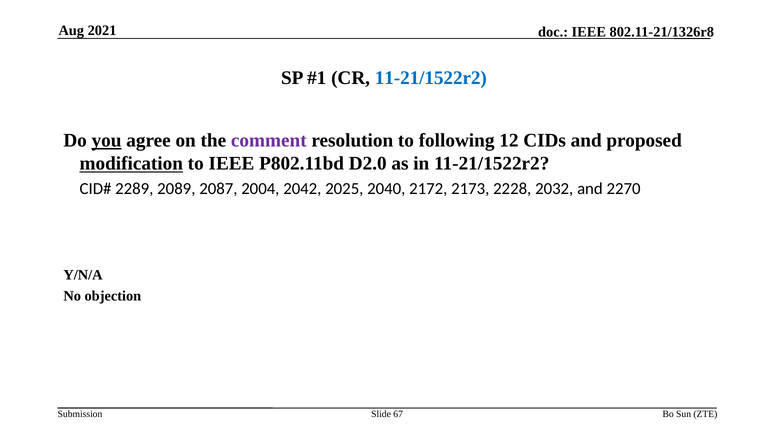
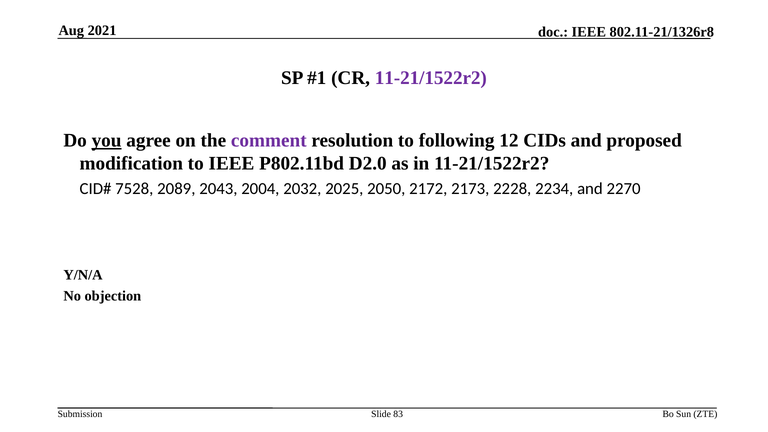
11-21/1522r2 colour: blue -> purple (431, 78)
modification underline: present -> none (131, 164)
2289: 2289 -> 7528 (134, 189)
2087: 2087 -> 2043 (218, 189)
2042: 2042 -> 2032 (302, 189)
2040: 2040 -> 2050 (386, 189)
2032: 2032 -> 2234 (554, 189)
67: 67 -> 83 (398, 414)
